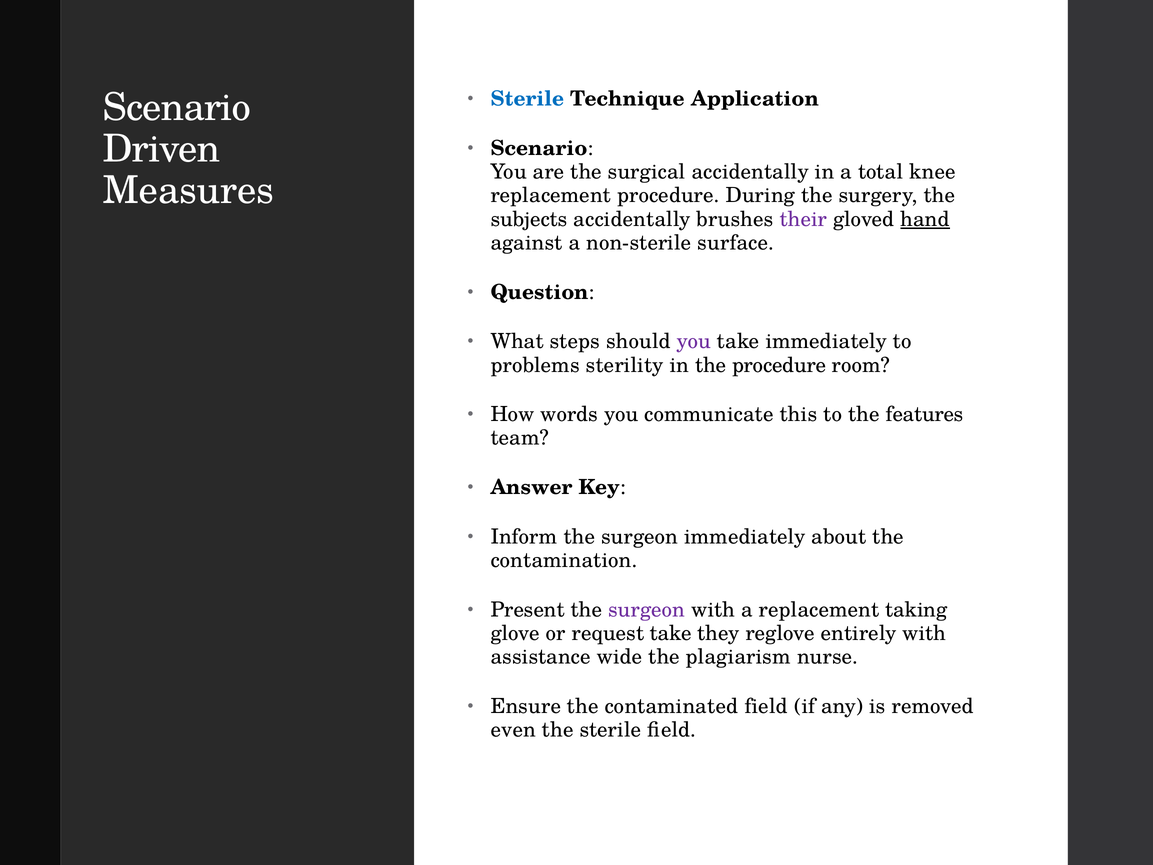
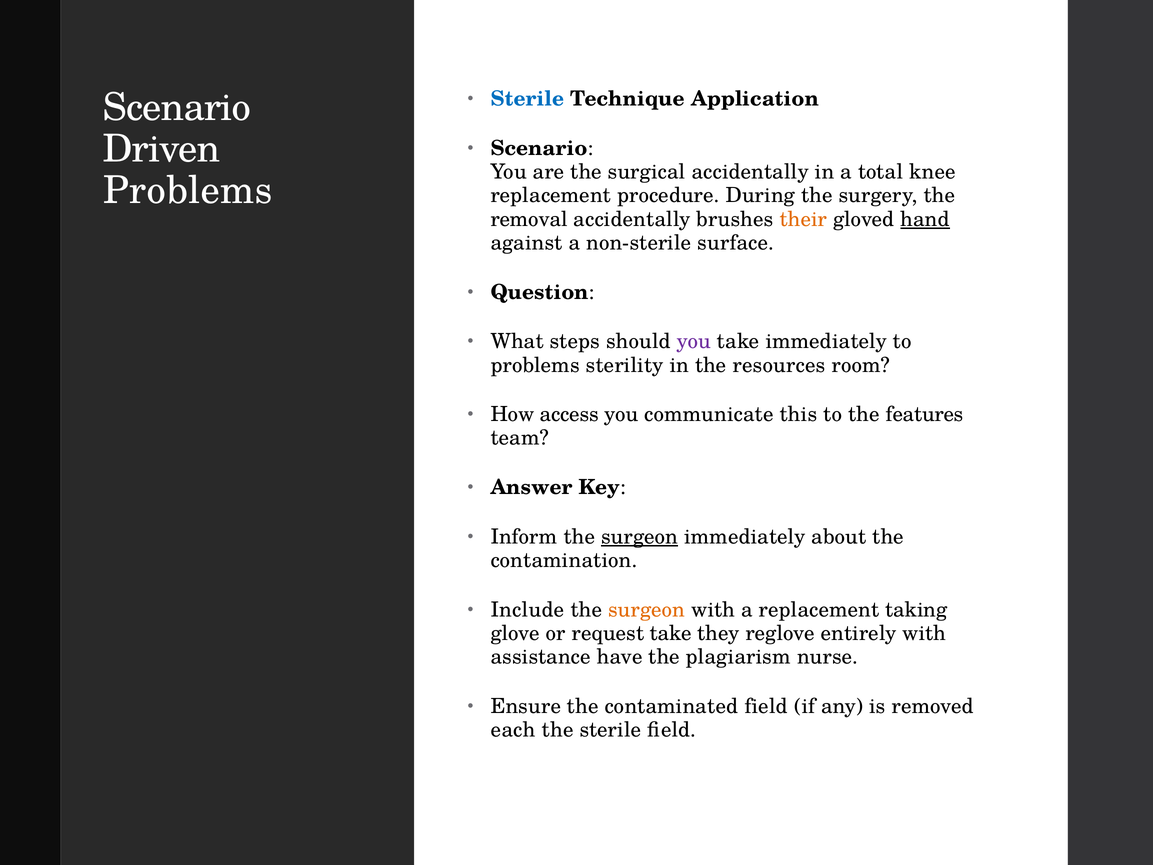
Measures: Measures -> Problems (188, 190)
subjects: subjects -> removal (529, 219)
their colour: purple -> orange (803, 219)
the procedure: procedure -> resources (779, 365)
words: words -> access (569, 414)
surgeon underline: none -> present (640, 537)
Present: Present -> Include (527, 610)
surgeon colour: purple -> orange (647, 610)
wide: wide -> have (620, 657)
even: even -> each (513, 730)
